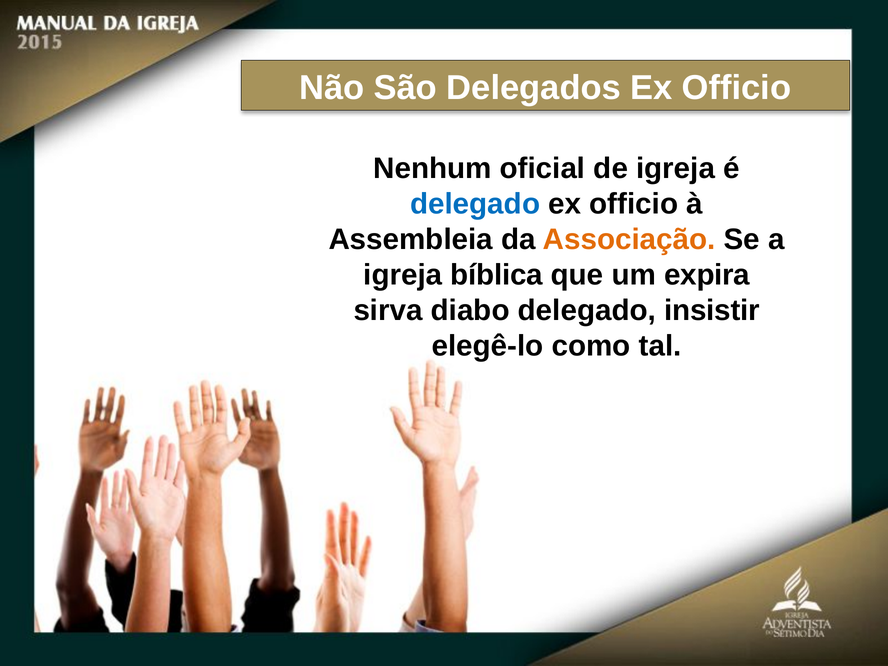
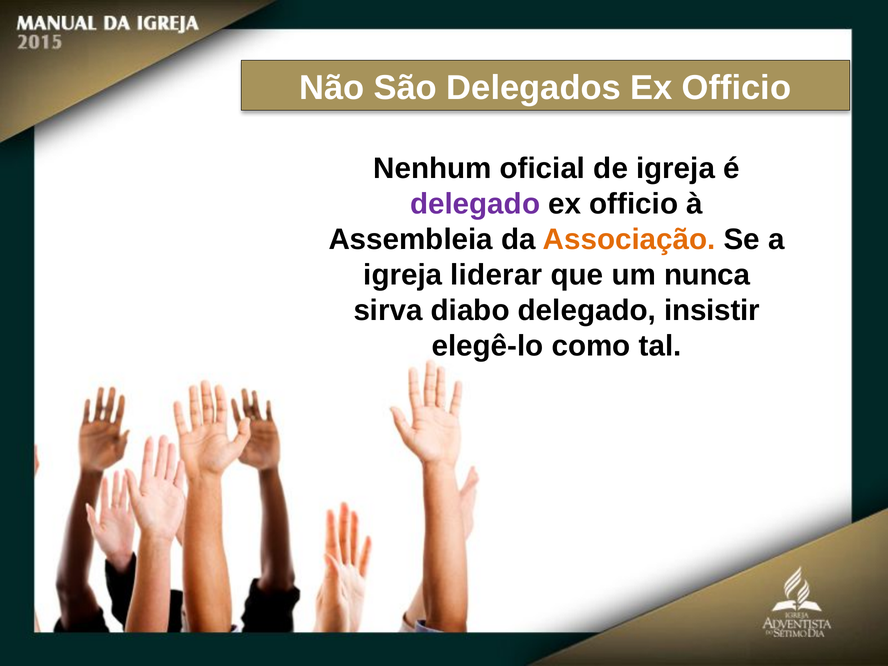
delegado colour: blue -> purple (475, 204)
bíblica: bíblica -> liderar (496, 275)
expira: expira -> nunca (707, 275)
